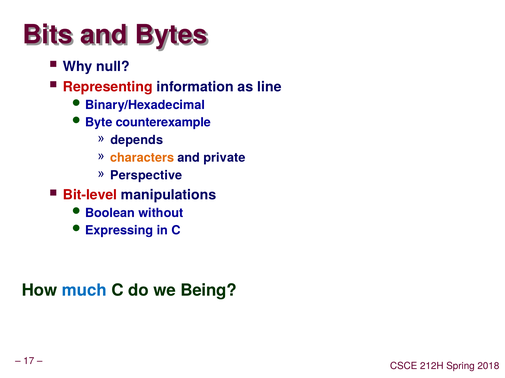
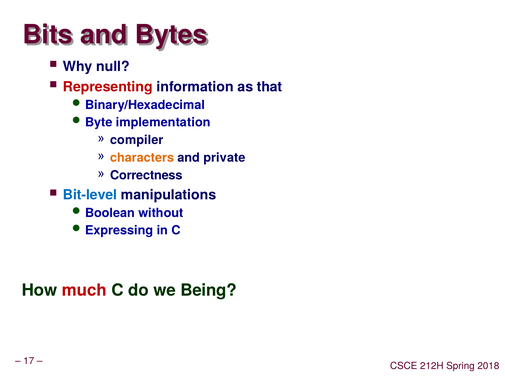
line: line -> that (270, 87)
counterexample: counterexample -> implementation (163, 123)
depends: depends -> compiler (137, 140)
Perspective: Perspective -> Correctness (146, 176)
Bit-level colour: red -> blue (90, 195)
much colour: blue -> red (84, 291)
